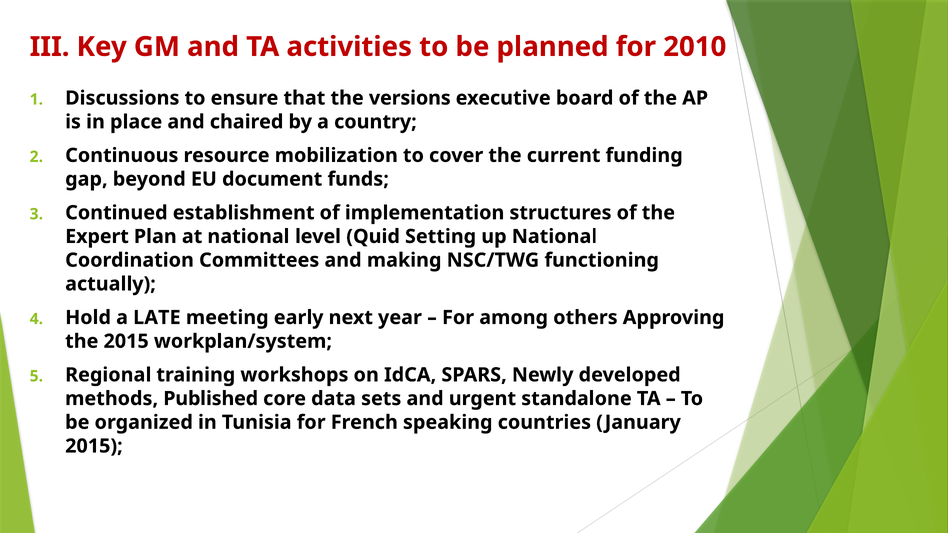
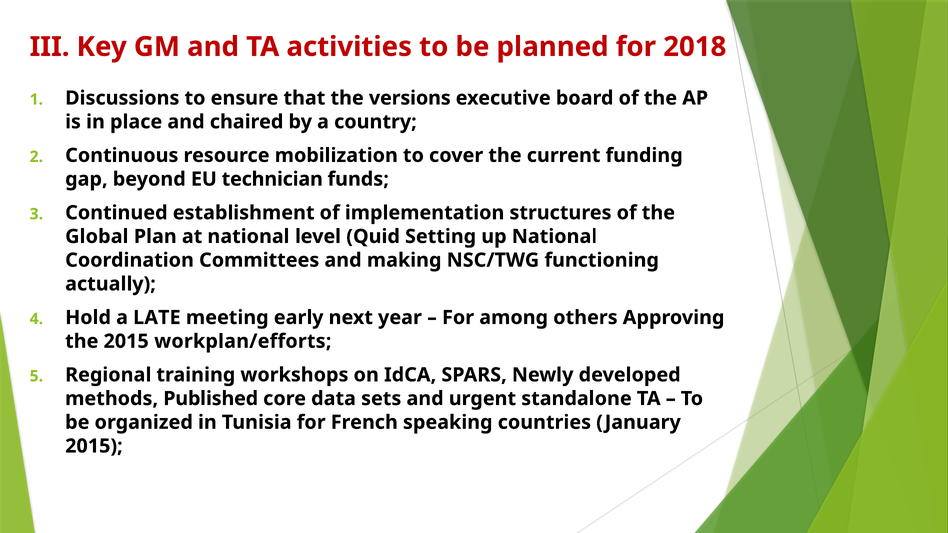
2010: 2010 -> 2018 (695, 47)
document: document -> technician (272, 179)
Expert: Expert -> Global (97, 237)
workplan/system: workplan/system -> workplan/efforts (243, 341)
